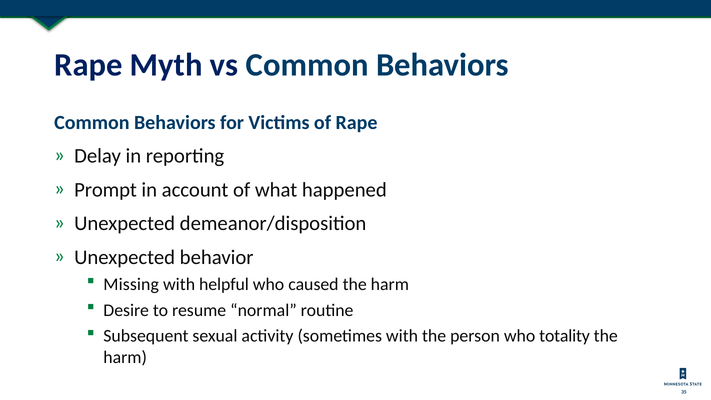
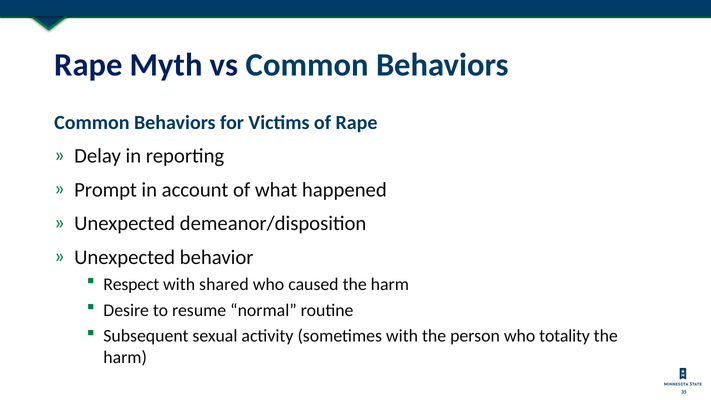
Missing: Missing -> Respect (131, 284)
helpful: helpful -> shared (224, 284)
